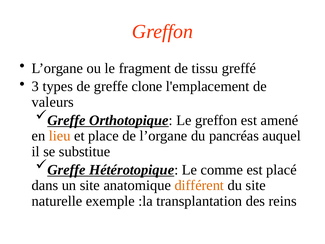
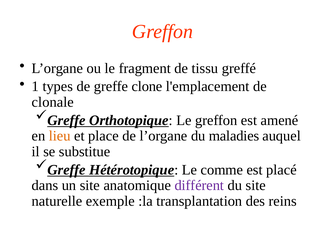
3: 3 -> 1 (35, 86)
valeurs: valeurs -> clonale (53, 102)
pancréas: pancréas -> maladies (234, 136)
différent colour: orange -> purple (199, 185)
